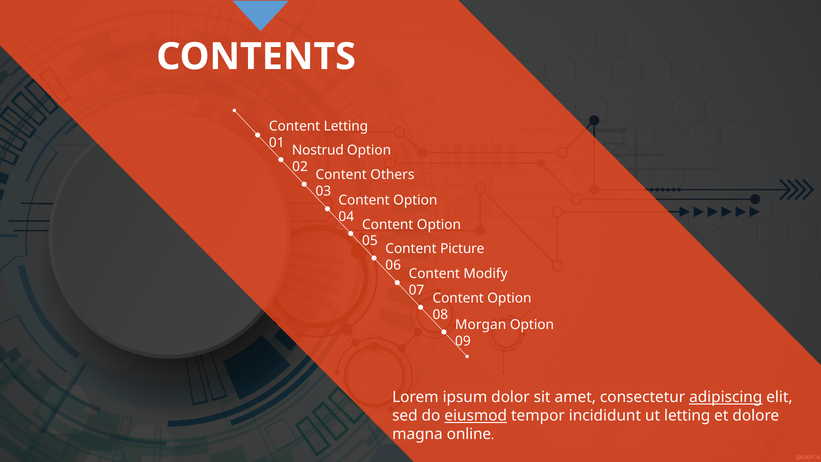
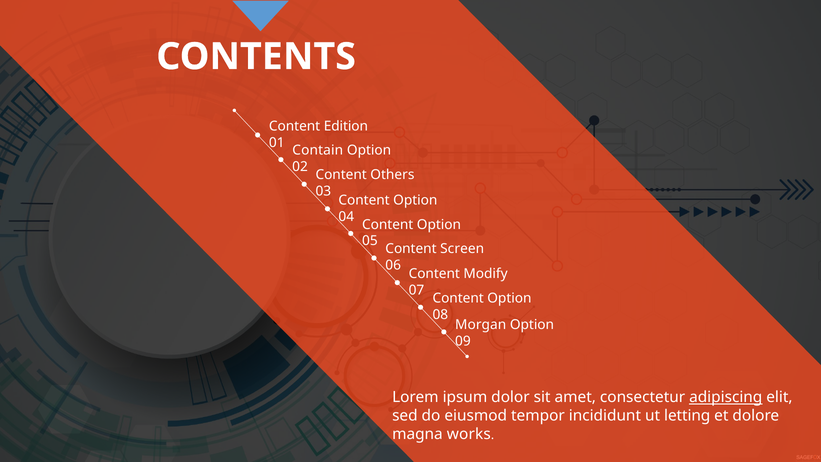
Content Letting: Letting -> Edition (346, 126)
Nostrud: Nostrud -> Contain (318, 150)
Picture: Picture -> Screen (462, 249)
eiusmod underline: present -> none (476, 416)
online: online -> works (469, 434)
